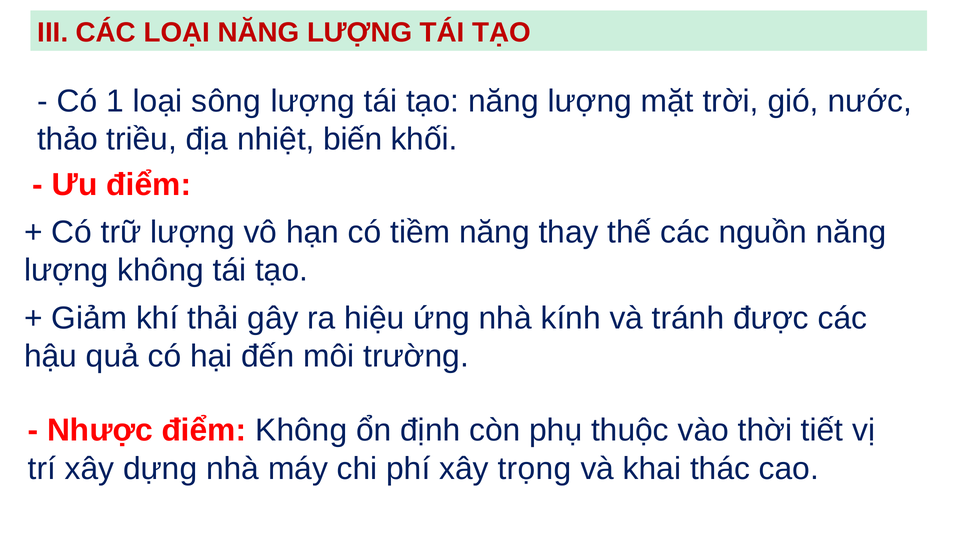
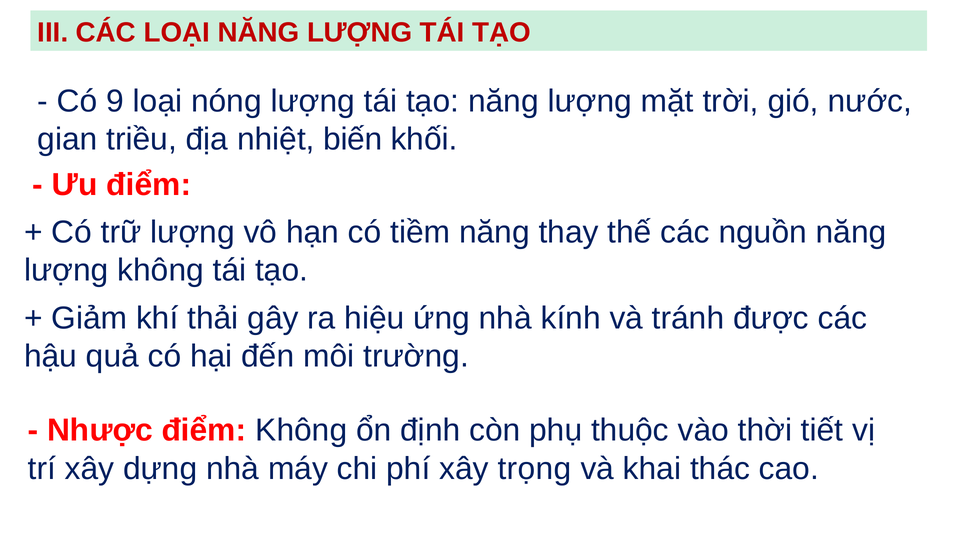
1: 1 -> 9 (115, 101)
sông: sông -> nóng (226, 101)
thảo: thảo -> gian (68, 139)
